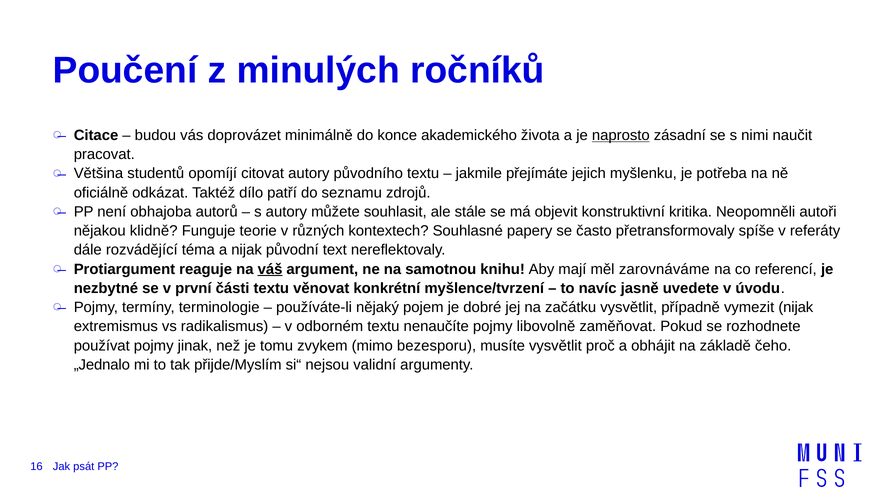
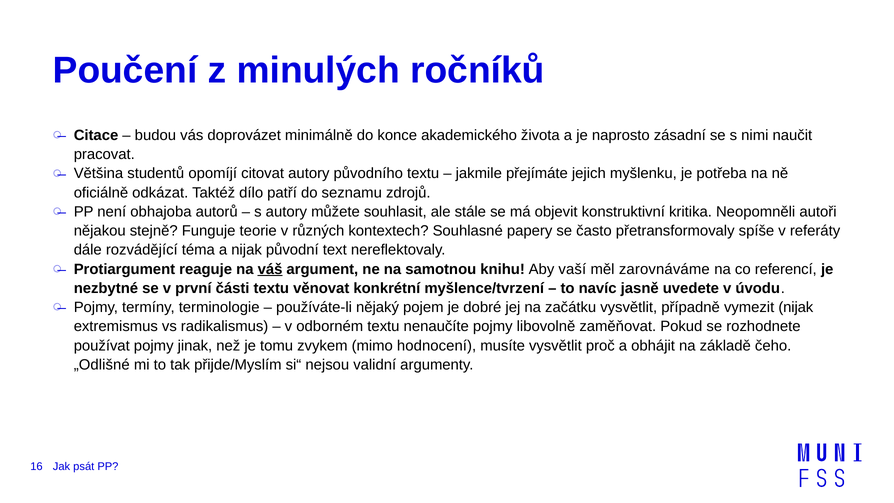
naprosto underline: present -> none (621, 135)
klidně: klidně -> stejně (154, 231)
mají: mají -> vaší (572, 269)
bezesporu: bezesporu -> hodnocení (437, 346)
„Jednalo: „Jednalo -> „Odlišné (102, 365)
